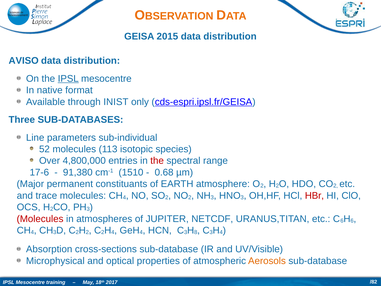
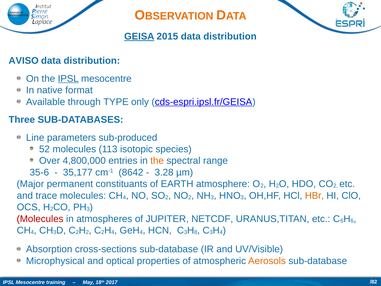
GEISA underline: none -> present (139, 36)
INIST: INIST -> TYPE (116, 102)
sub-individual: sub-individual -> sub-produced (128, 137)
the colour: red -> orange (157, 161)
17-6: 17-6 -> 35-6 (39, 172)
91,380: 91,380 -> 35,177 (78, 172)
1510: 1510 -> 8642 (131, 172)
0.68: 0.68 -> 3.28 (164, 172)
HBr colour: red -> orange (314, 195)
